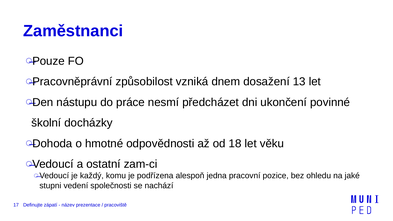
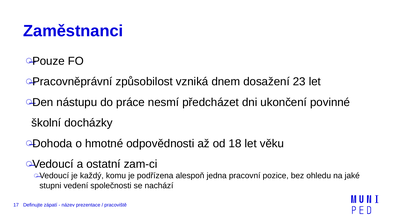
13: 13 -> 23 (299, 82)
